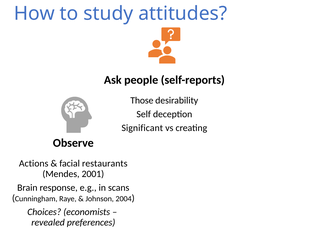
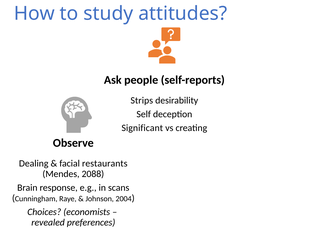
Those: Those -> Strips (142, 100)
Actions: Actions -> Dealing (34, 163)
2001: 2001 -> 2088 (93, 174)
